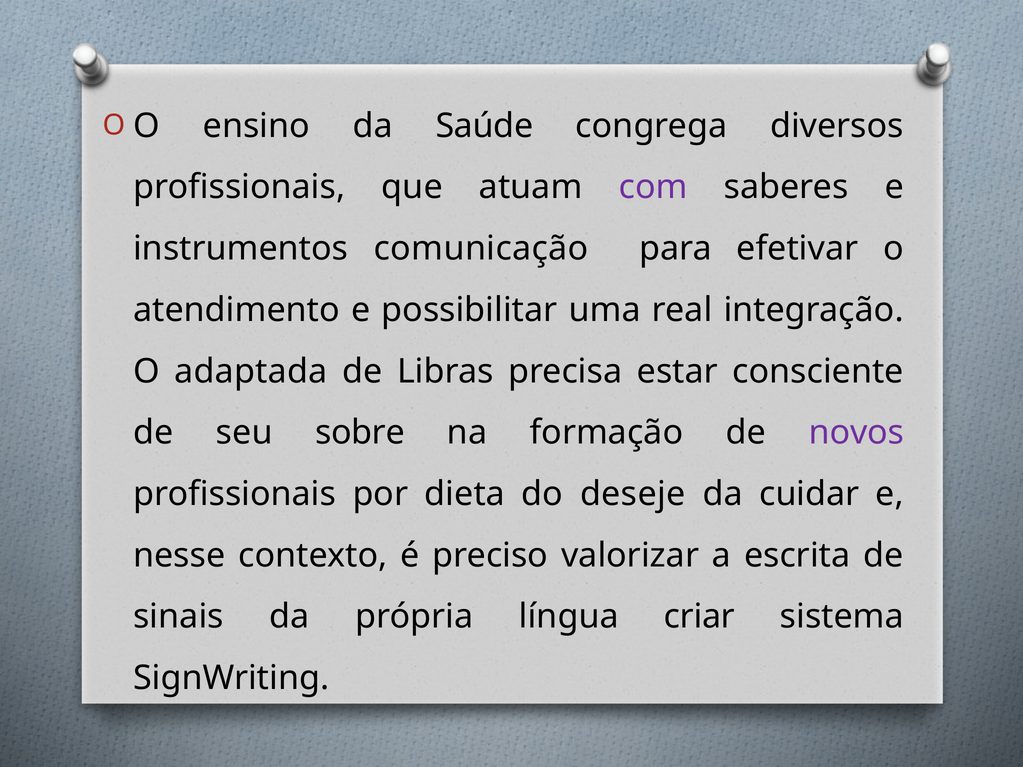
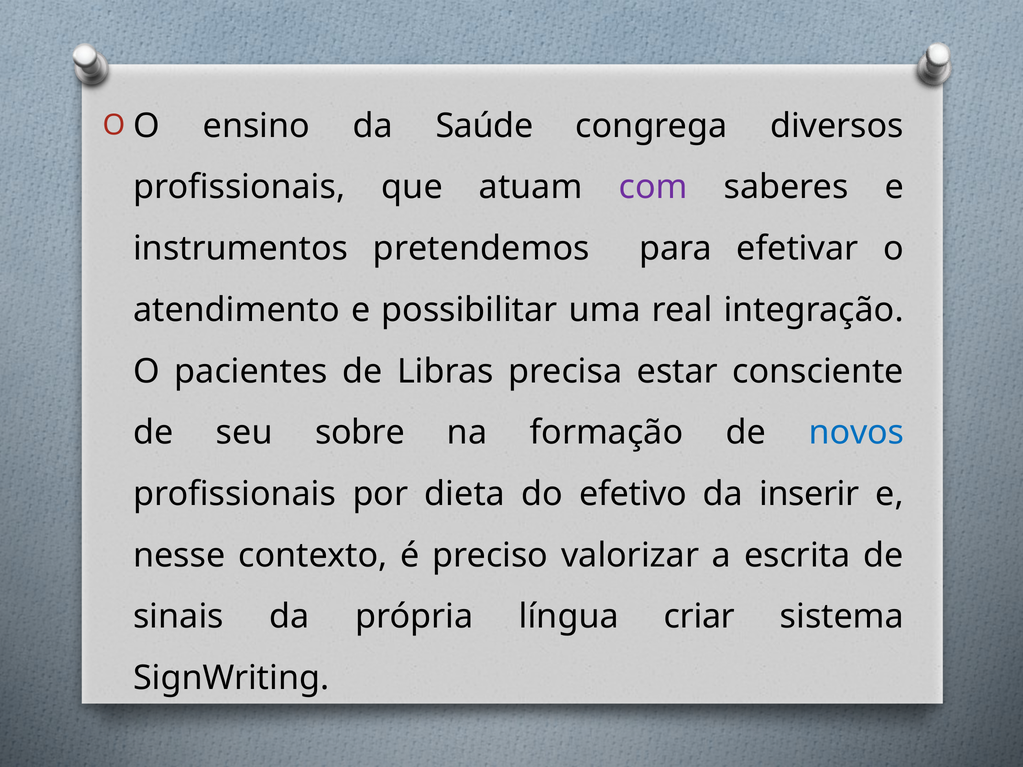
comunicação: comunicação -> pretendemos (481, 249)
adaptada: adaptada -> pacientes (251, 371)
novos colour: purple -> blue (856, 433)
deseje: deseje -> efetivo (633, 494)
cuidar: cuidar -> inserir (809, 494)
